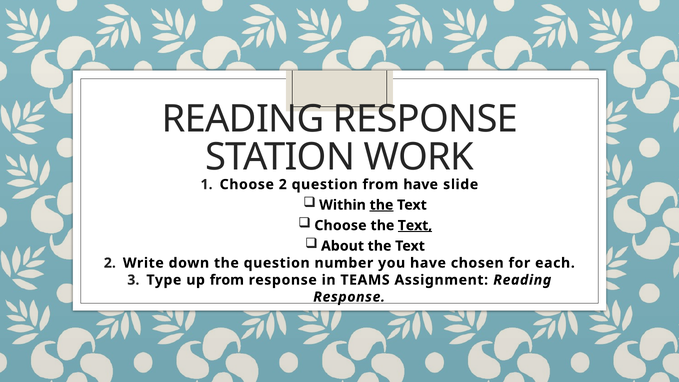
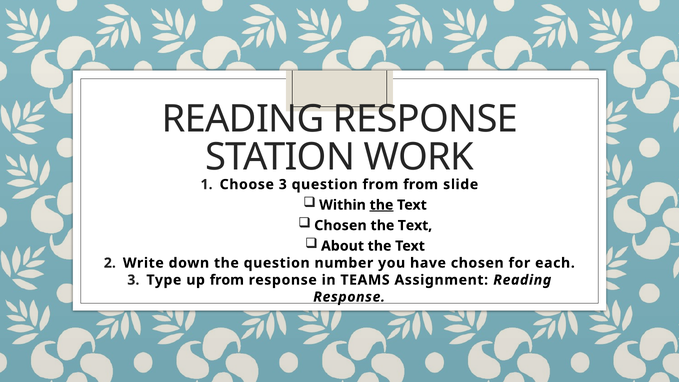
Choose 2: 2 -> 3 (283, 184)
from have: have -> from (421, 184)
Choose: Choose -> Chosen (340, 225)
Text underline: present -> none (415, 225)
